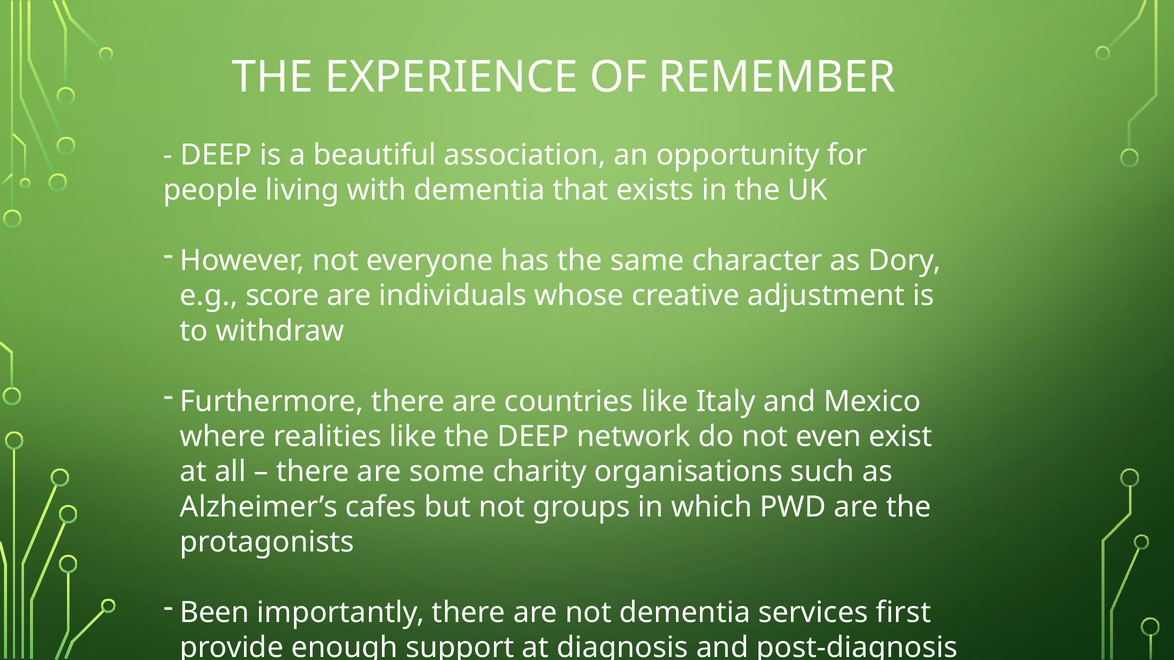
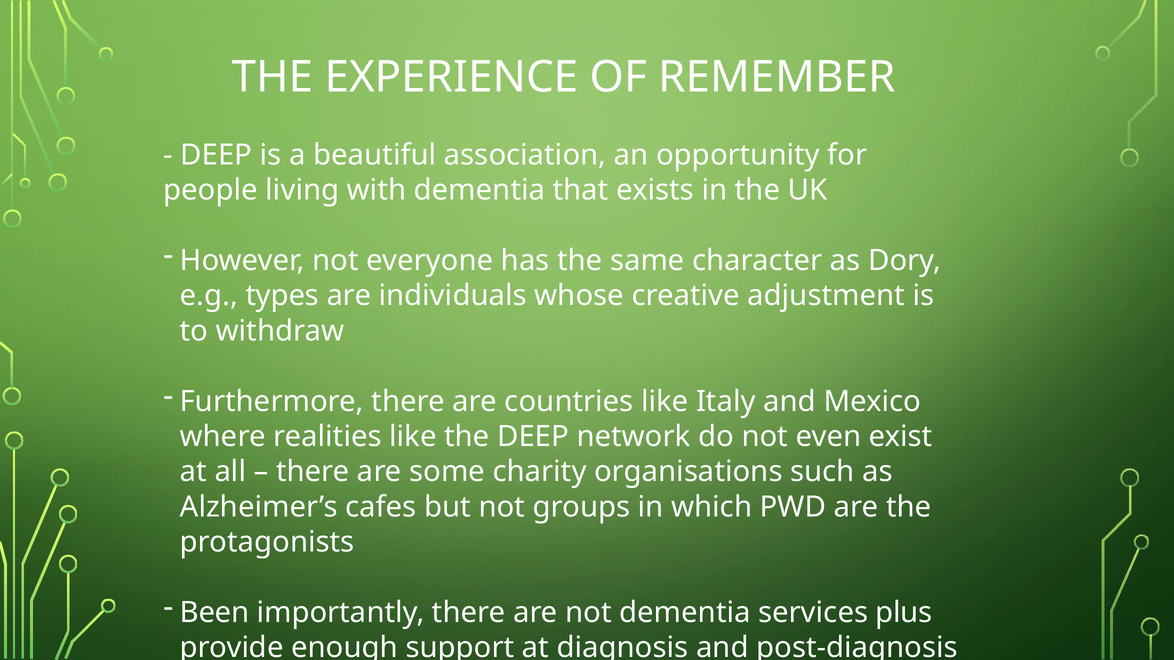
score: score -> types (282, 296)
first: first -> plus (904, 613)
